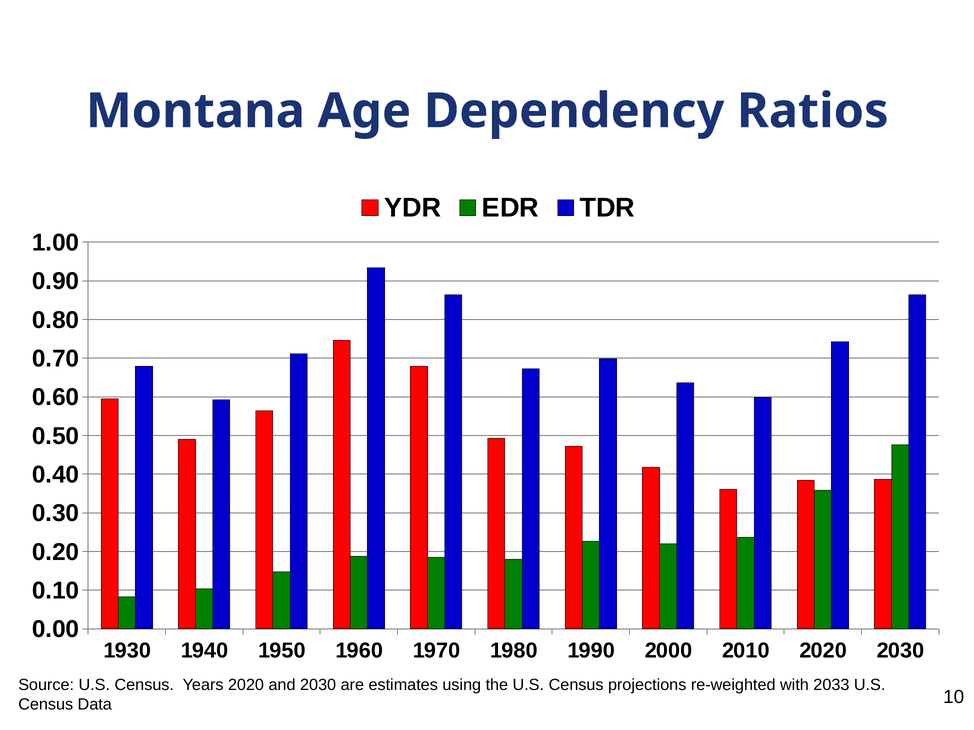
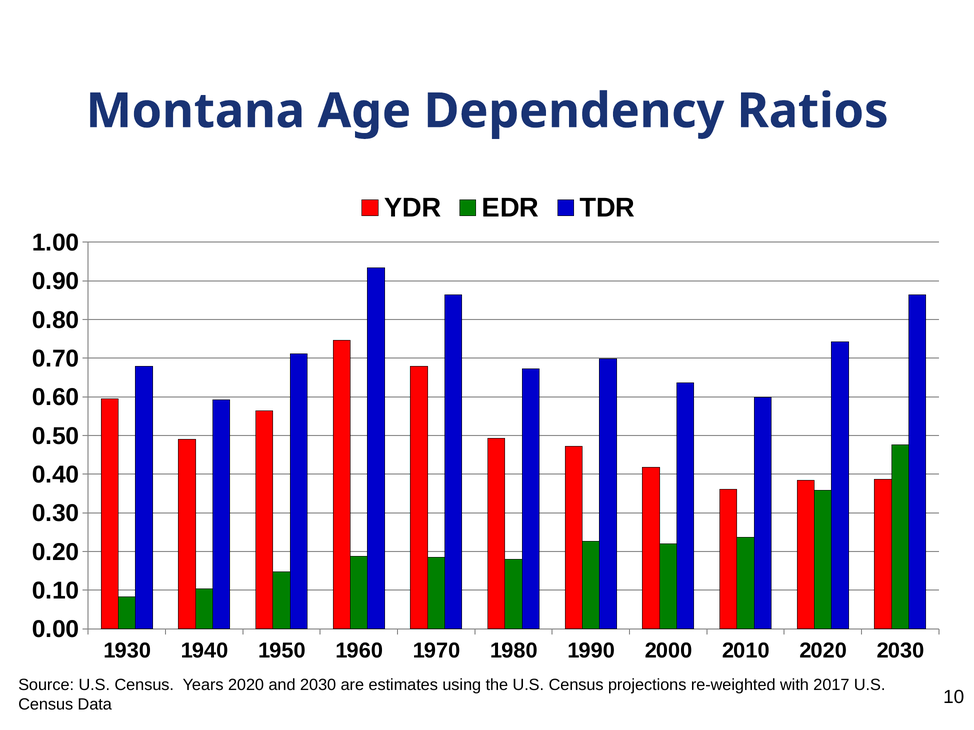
2033: 2033 -> 2017 (831, 685)
